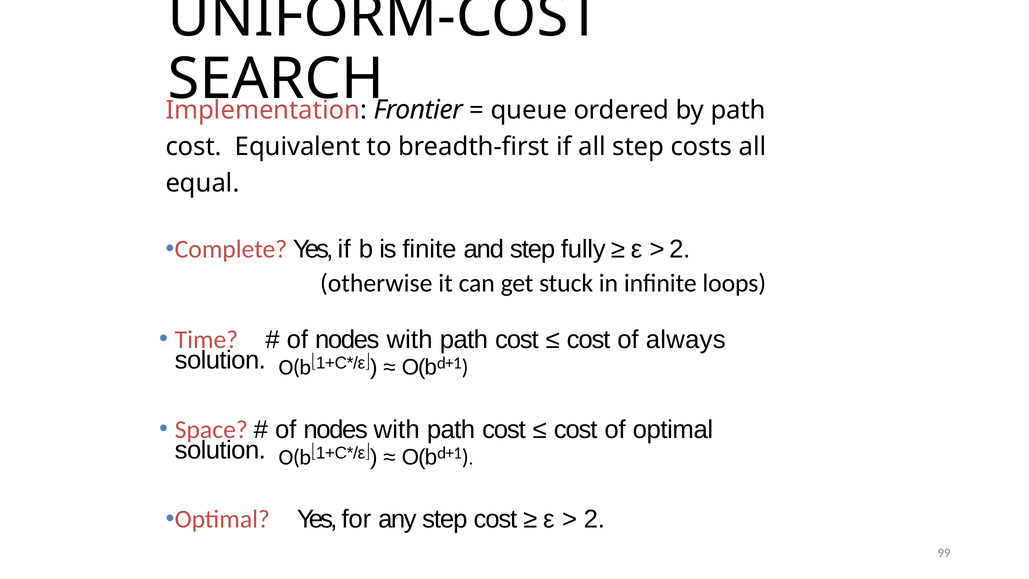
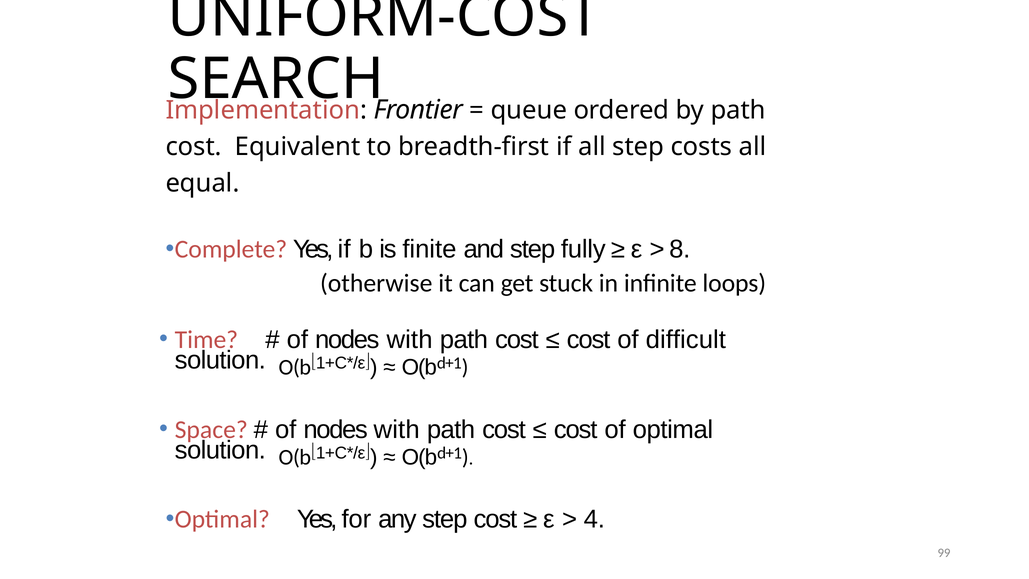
2: 2 -> 8 (680, 249)
always: always -> difficult (686, 339)
2: 2 -> 4 (594, 519)
